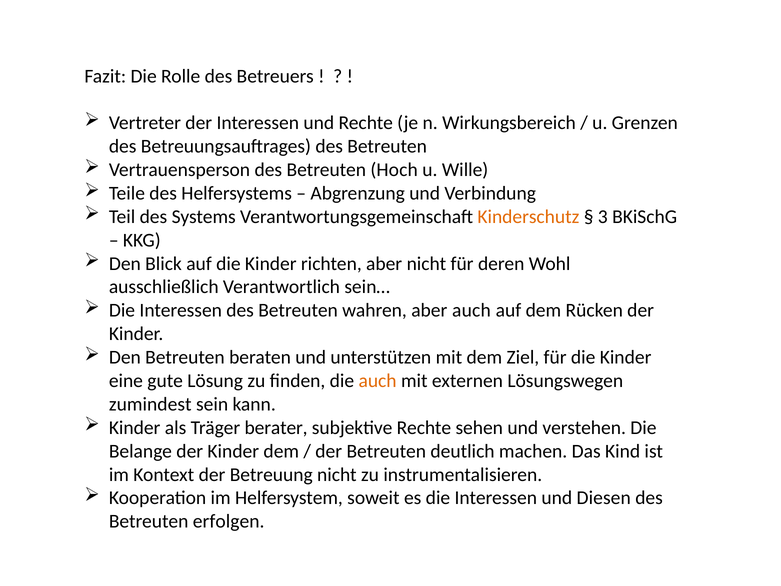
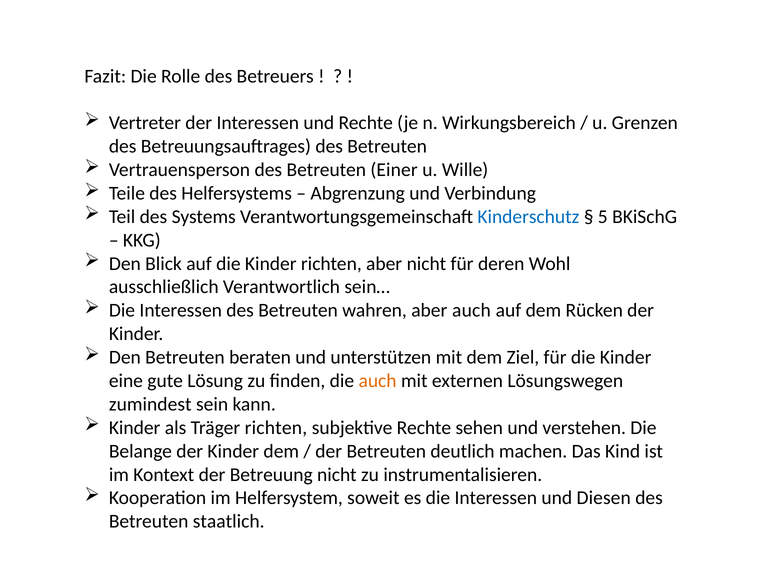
Hoch: Hoch -> Einer (394, 170)
Kinderschutz colour: orange -> blue (528, 217)
3: 3 -> 5 (603, 217)
Träger berater: berater -> richten (276, 428)
erfolgen: erfolgen -> staatlich (229, 521)
